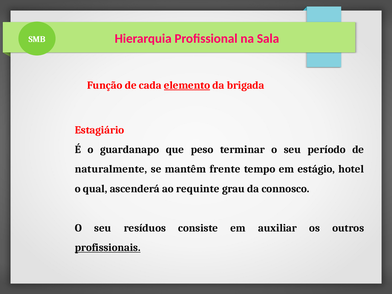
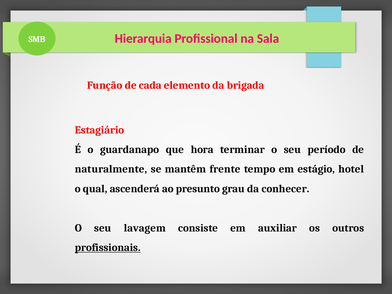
elemento underline: present -> none (187, 85)
peso: peso -> hora (202, 150)
requinte: requinte -> presunto (198, 189)
connosco: connosco -> conhecer (285, 189)
resíduos: resíduos -> lavagem (145, 228)
